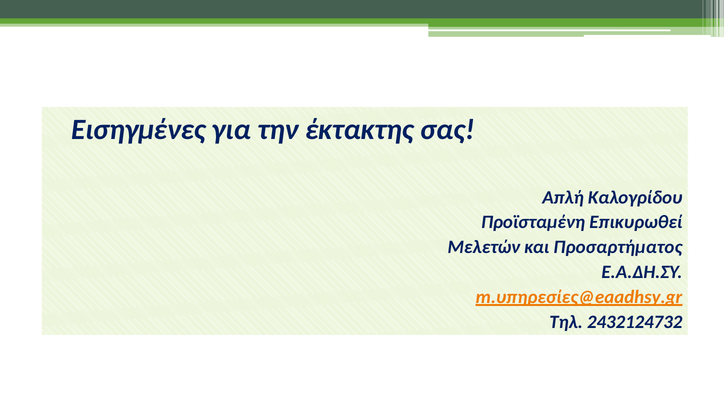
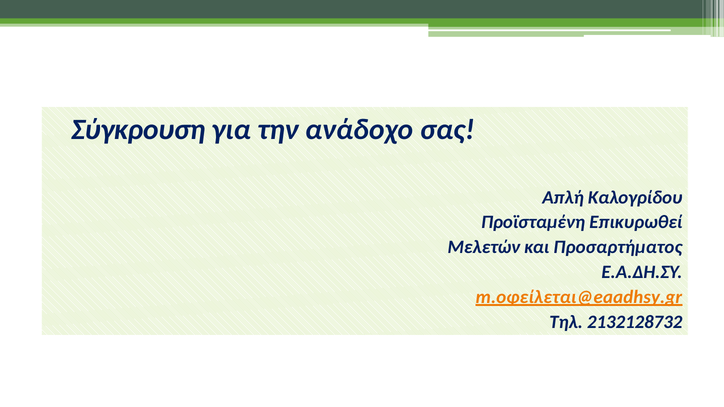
Εισηγμένες: Εισηγμένες -> Σύγκρουση (139, 129)
έκτακτης: έκτακτης -> ανάδοχο (359, 129)
m.υπηρεσίες@eaadhsy.gr: m.υπηρεσίες@eaadhsy.gr -> m.οφείλεται@eaadhsy.gr (579, 297)
2432124732: 2432124732 -> 2132128732 (635, 322)
